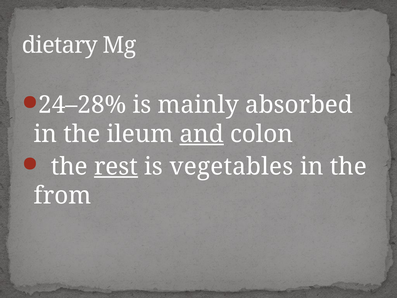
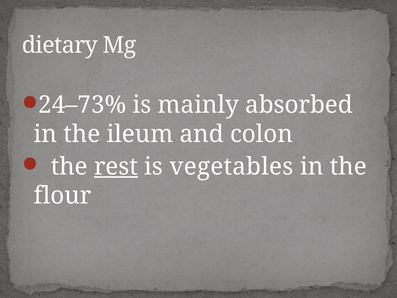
24–28%: 24–28% -> 24–73% (82, 105)
and underline: present -> none (202, 134)
from: from -> flour (63, 195)
